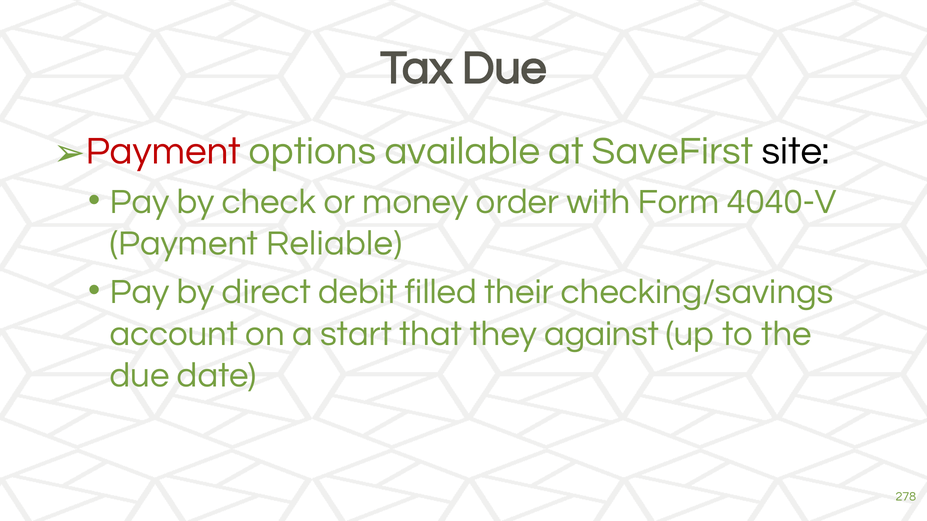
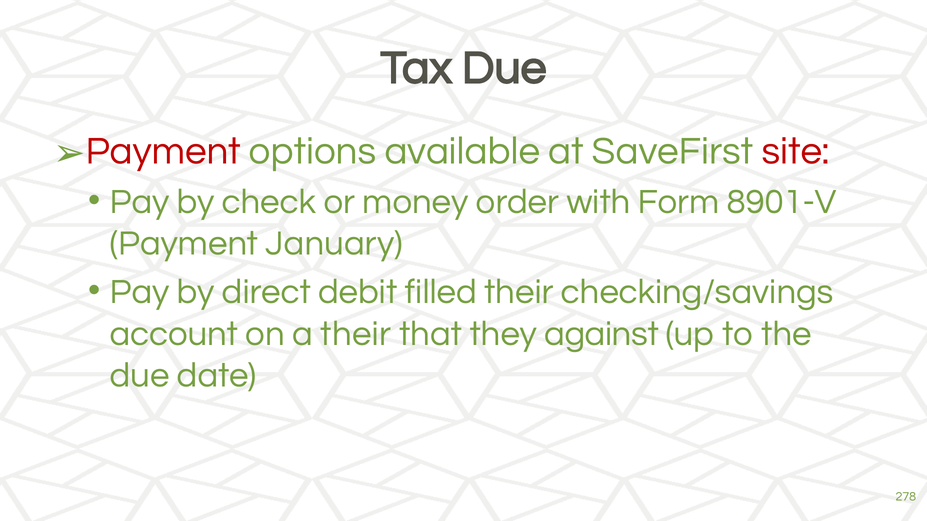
site colour: black -> red (796, 151)
4040-V: 4040-V -> 8901-V (782, 202)
Reliable: Reliable -> January (334, 243)
a start: start -> their (356, 334)
